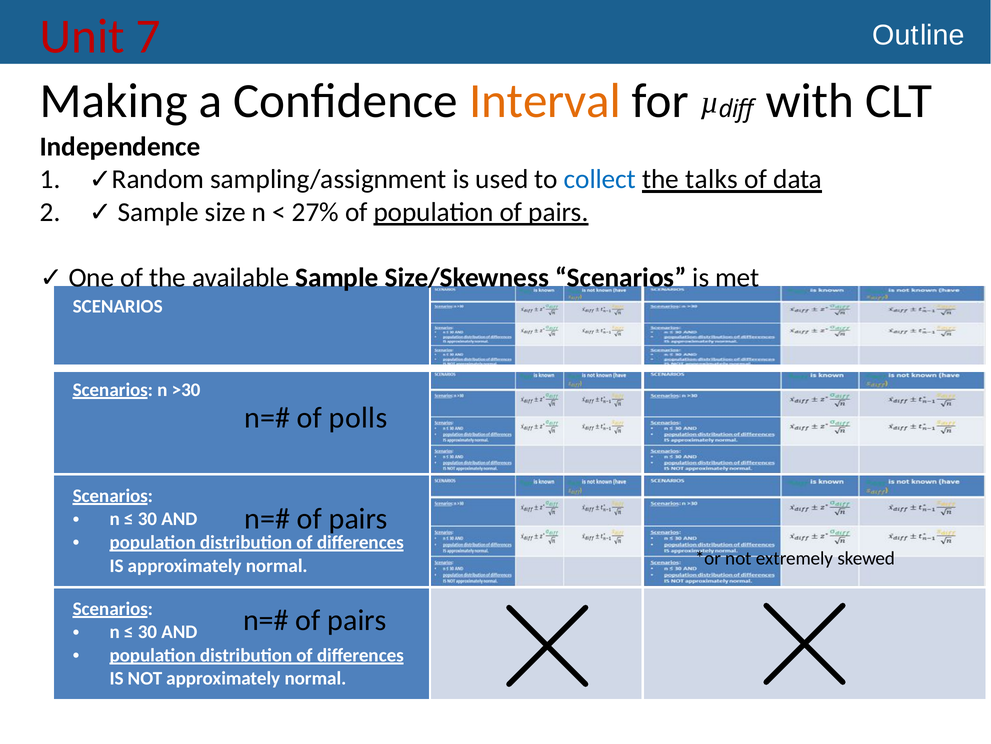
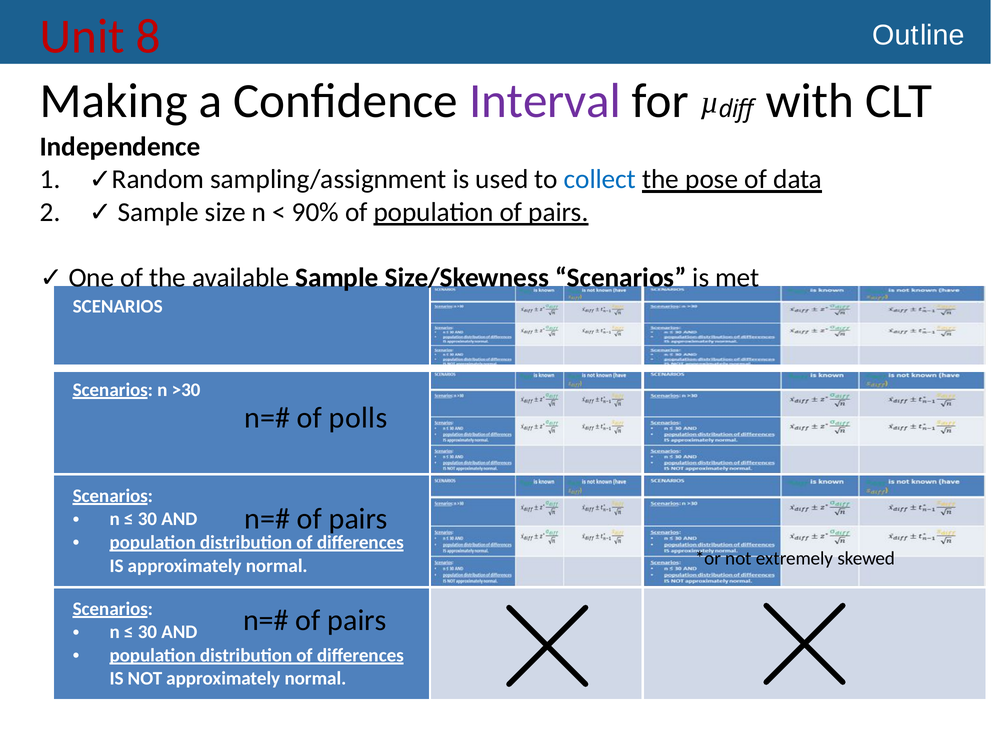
7: 7 -> 8 (148, 37)
Interval colour: orange -> purple (545, 101)
talks: talks -> pose (712, 179)
27%: 27% -> 90% (315, 212)
